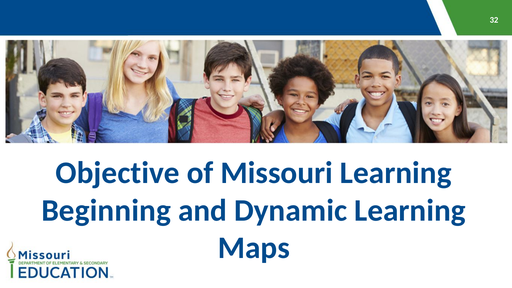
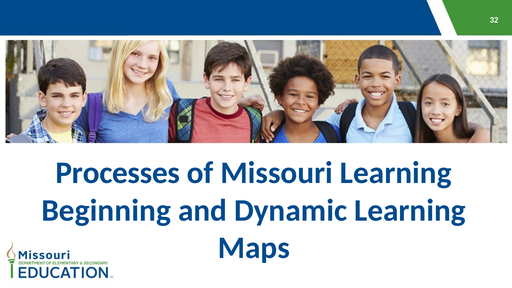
Objective: Objective -> Processes (118, 173)
